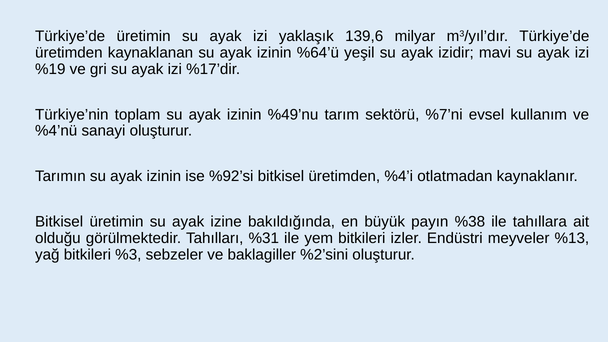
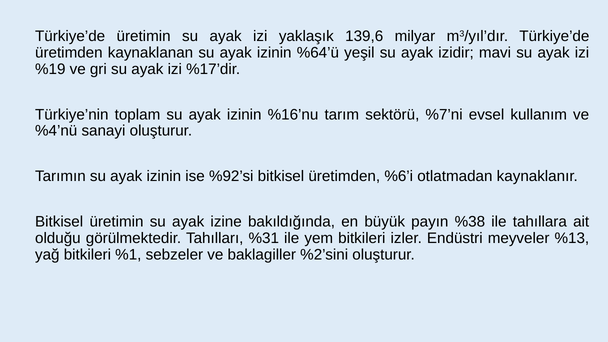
%49’nu: %49’nu -> %16’nu (293, 115)
%4’i: %4’i -> %6’i (399, 176)
%3: %3 -> %1 (128, 255)
